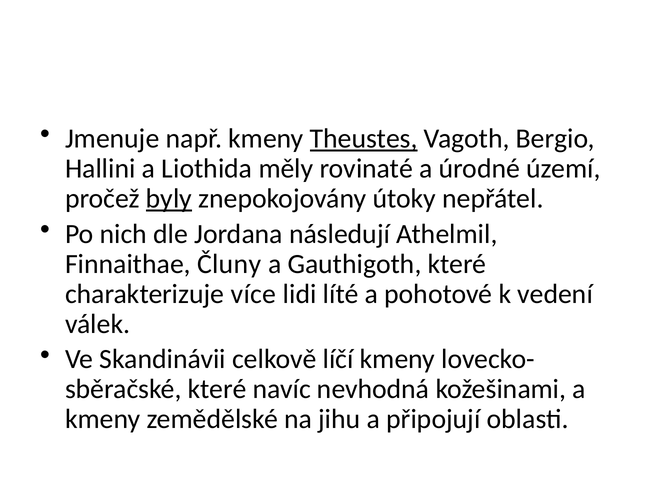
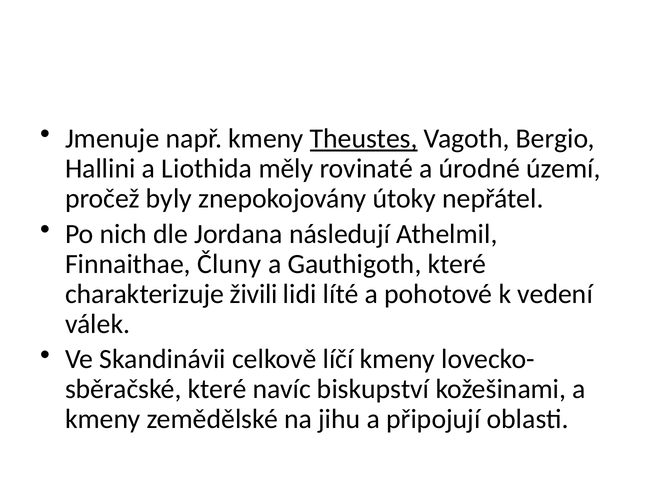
byly underline: present -> none (169, 199)
více: více -> živili (254, 294)
nevhodná: nevhodná -> biskupství (373, 389)
